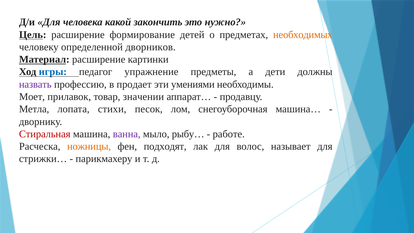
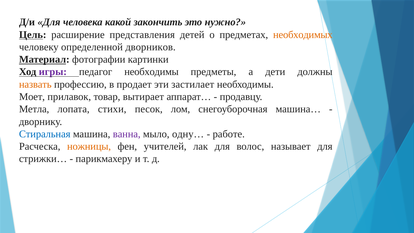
формирование: формирование -> представления (142, 35)
Материал расширение: расширение -> фотографии (99, 59)
игры colour: blue -> purple (53, 72)
педагог упражнение: упражнение -> необходимы (152, 72)
назвать colour: purple -> orange (35, 84)
умениями: умениями -> застилает (193, 84)
значении: значении -> вытирает (143, 97)
Стиральная colour: red -> blue (45, 134)
рыбу…: рыбу… -> одну… (188, 134)
подходят: подходят -> учителей (165, 146)
